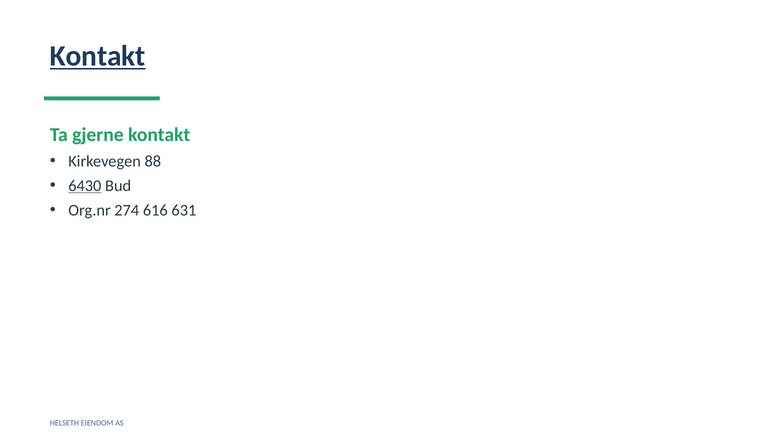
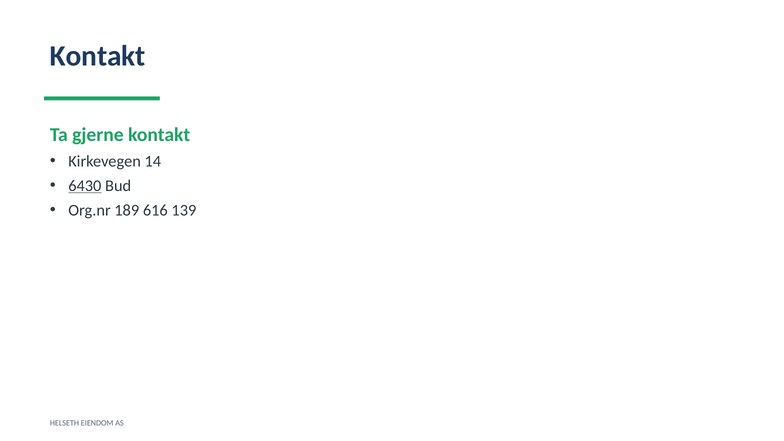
Kontakt underline: present -> none (98, 56)
88: 88 -> 14 (153, 161)
274: 274 -> 189 (127, 210)
631: 631 -> 139 (184, 210)
